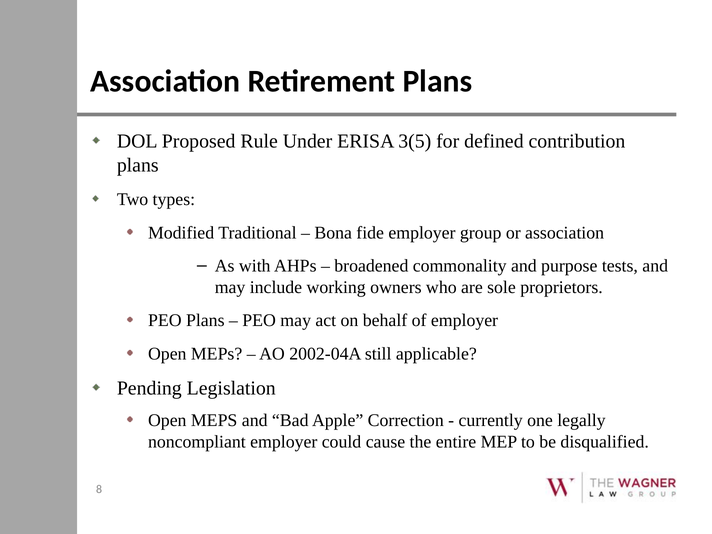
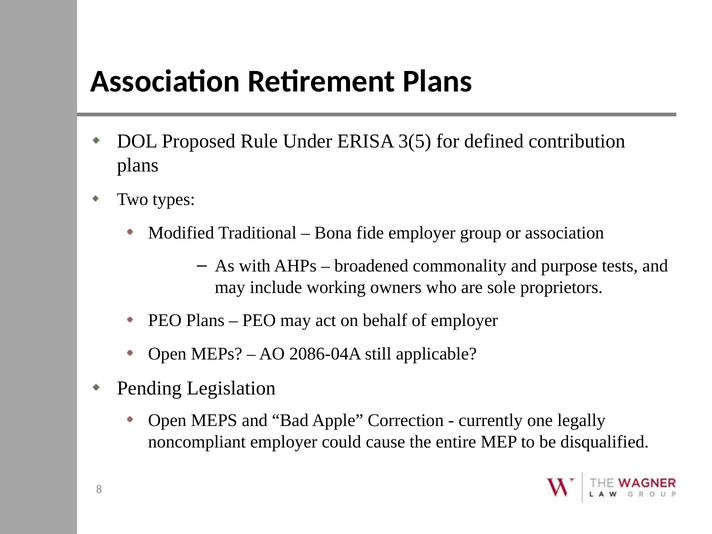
2002-04A: 2002-04A -> 2086-04A (325, 354)
